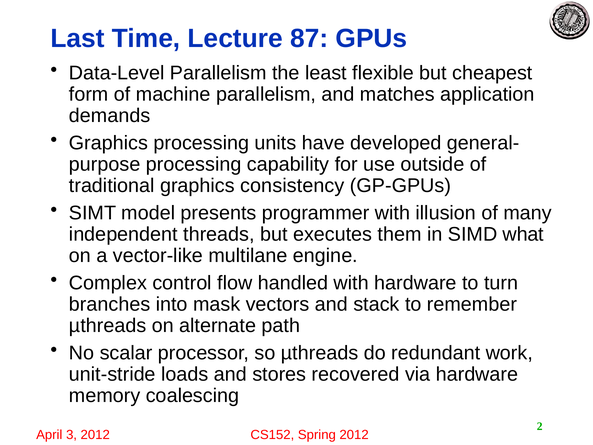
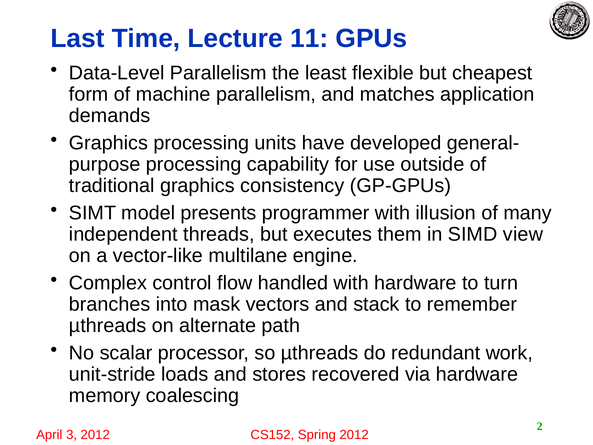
87: 87 -> 11 (309, 39)
what: what -> view (523, 234)
